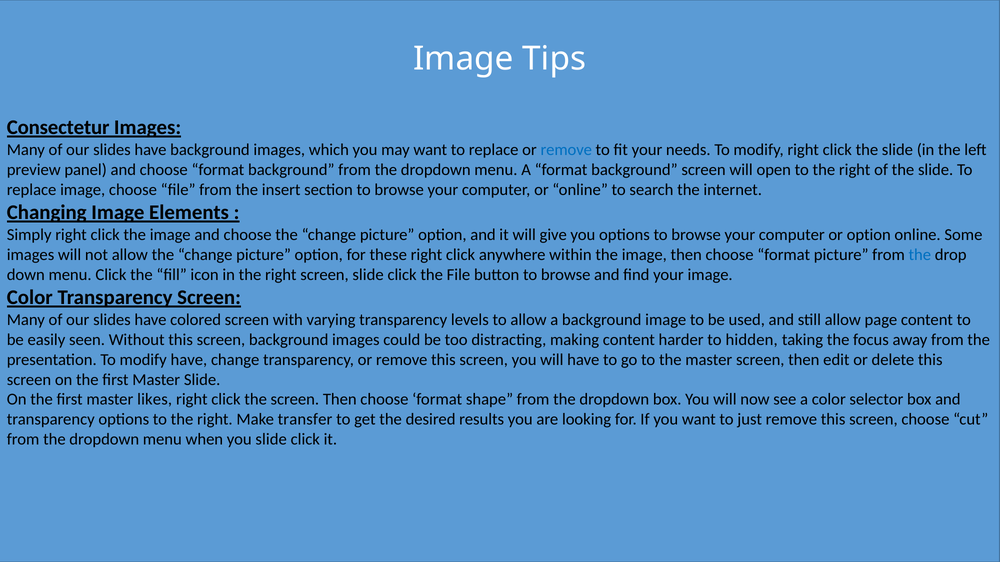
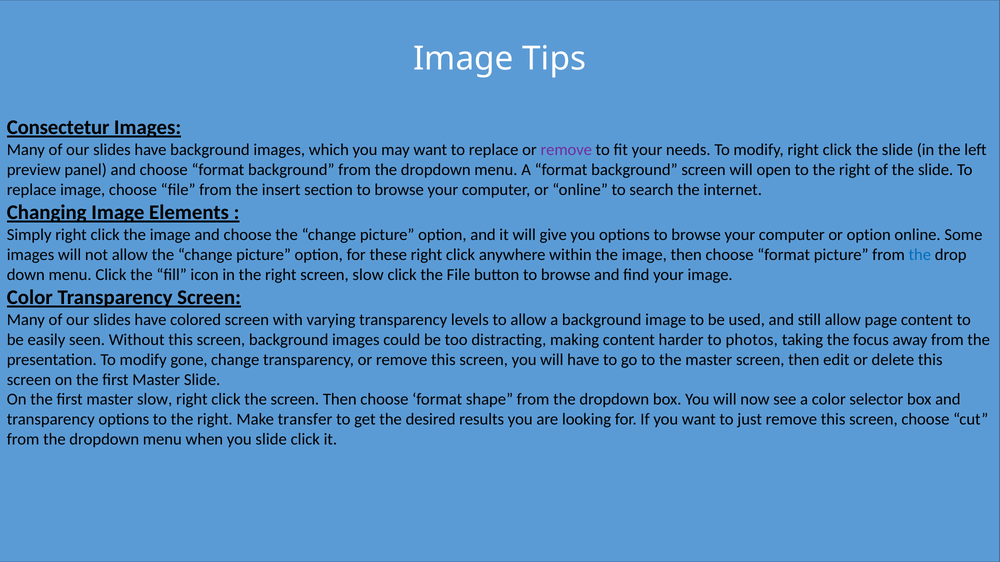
remove colour: blue -> purple (566, 150)
screen slide: slide -> slow (368, 275)
hidden: hidden -> photos (752, 340)
modify have: have -> gone (189, 360)
master likes: likes -> slow (155, 400)
